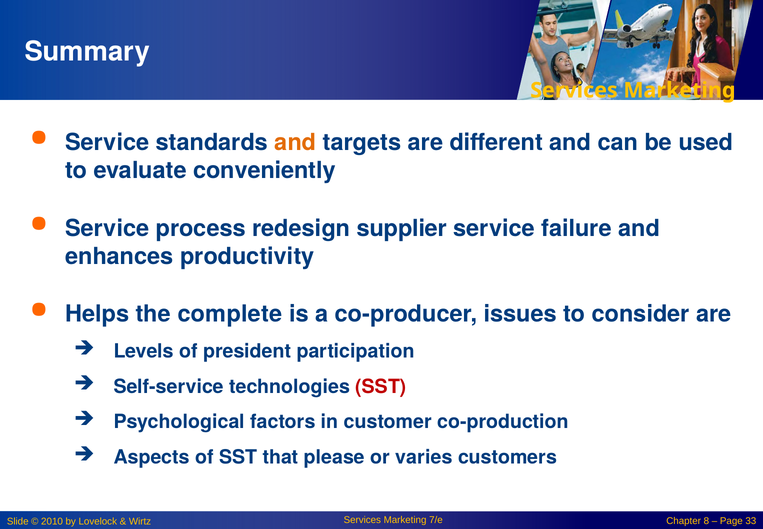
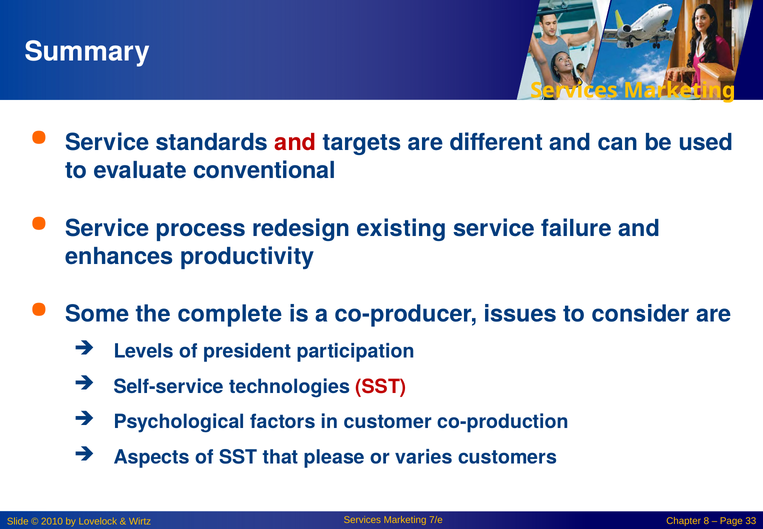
and colour: orange -> red (295, 142)
conveniently: conveniently -> conventional (264, 170)
supplier: supplier -> existing (402, 228)
Helps: Helps -> Some (97, 314)
